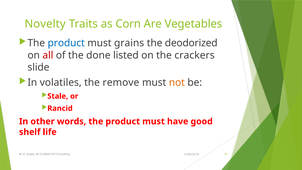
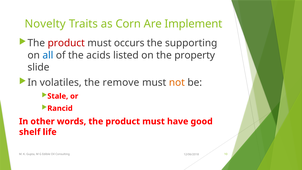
Vegetables: Vegetables -> Implement (193, 24)
product colour: blue -> red (66, 43)
grains: grains -> occurs (129, 43)
deodorized: deodorized -> supporting (191, 43)
all colour: red -> blue (48, 55)
done: done -> acids (98, 55)
crackers: crackers -> property (195, 55)
